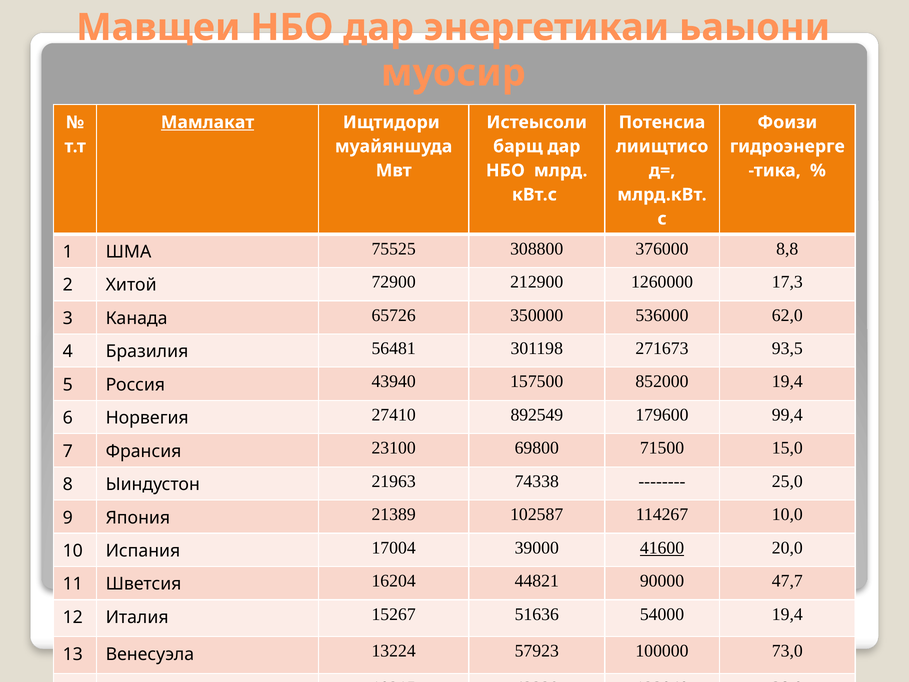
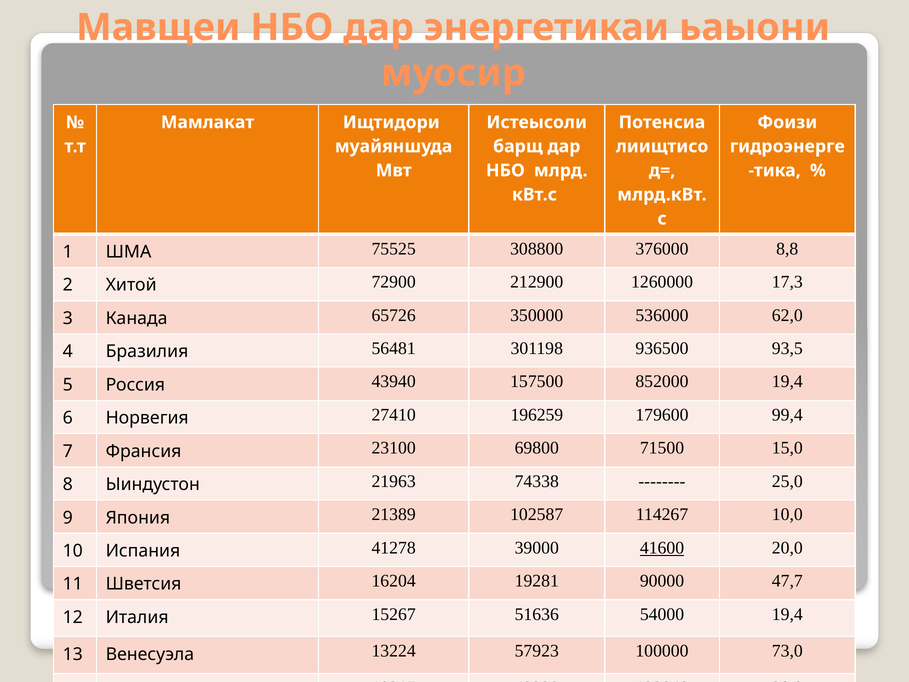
Мамлакат underline: present -> none (208, 122)
271673: 271673 -> 936500 (662, 348)
892549: 892549 -> 196259 (537, 415)
17004: 17004 -> 41278 (394, 548)
44821: 44821 -> 19281 (537, 581)
